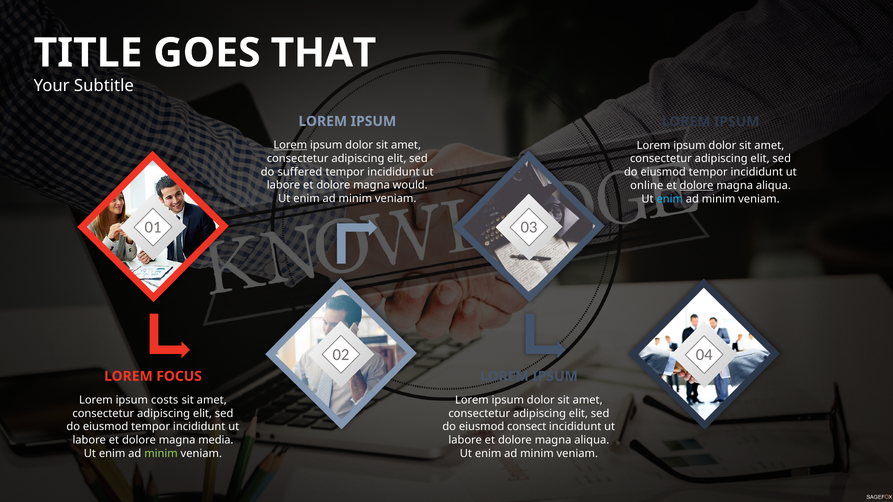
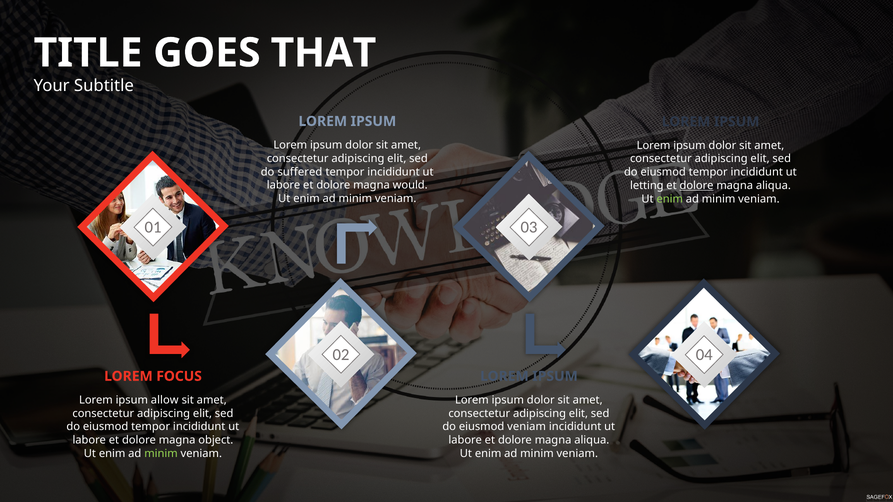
Lorem underline: present -> none (290, 145)
online: online -> letting (647, 186)
enim colour: light blue -> light green (670, 199)
costs: costs -> allow (165, 400)
eiusmod consect: consect -> veniam (527, 427)
media: media -> object (216, 440)
